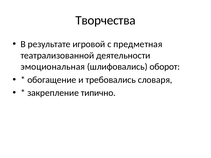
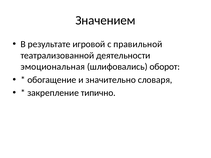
Творчества: Творчества -> Значением (105, 20)
предметная: предметная -> правильной (138, 44)
требовались: требовались -> значительно (111, 80)
